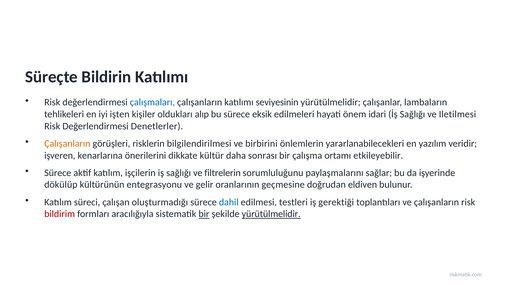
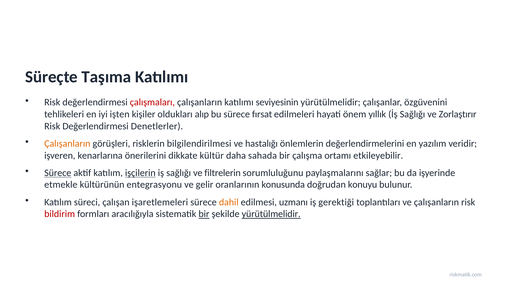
Bildirin: Bildirin -> Taşıma (106, 77)
çalışmaları colour: blue -> red (152, 102)
lambaların: lambaların -> özgüvenini (426, 102)
eksik: eksik -> fırsat (262, 114)
idari: idari -> yıllık (377, 114)
Iletilmesi: Iletilmesi -> Zorlaştırır (458, 114)
birbirini: birbirini -> hastalığı (262, 144)
yararlanabilecekleri: yararlanabilecekleri -> değerlendirmelerini (365, 144)
sonrası: sonrası -> sahada (263, 156)
Sürece underline: none -> present (58, 173)
işçilerin underline: none -> present (140, 173)
dökülüp: dökülüp -> etmekle (61, 185)
geçmesine: geçmesine -> konusunda (283, 185)
eldiven: eldiven -> konuyu (363, 185)
oluşturmadığı: oluşturmadığı -> işaretlemeleri (160, 202)
dahil colour: blue -> orange (229, 202)
testleri: testleri -> uzmanı (293, 202)
